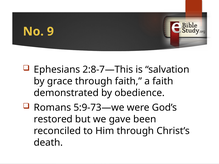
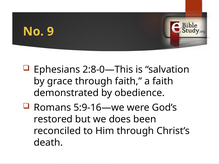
2:8-7—This: 2:8-7—This -> 2:8-0—This (108, 70)
5:9-73—we: 5:9-73—we -> 5:9-16—we (99, 108)
gave: gave -> does (120, 119)
